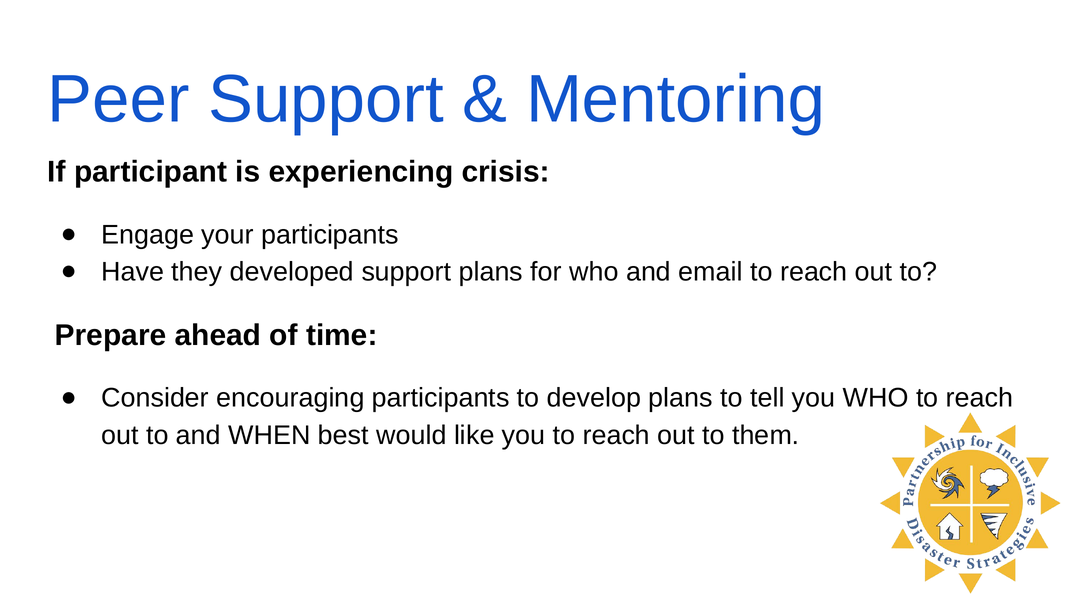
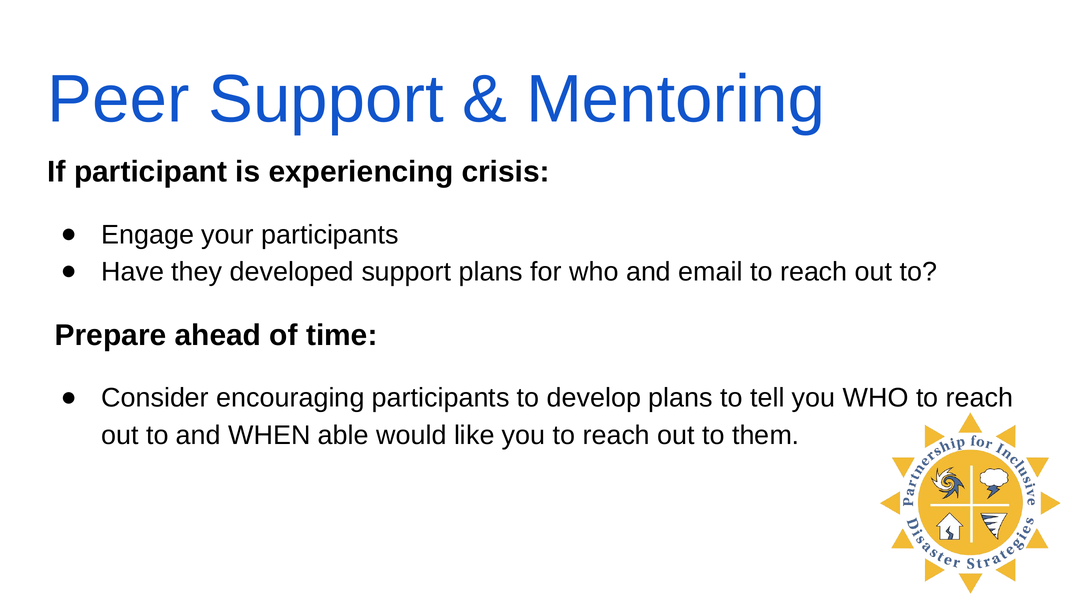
best: best -> able (343, 435)
